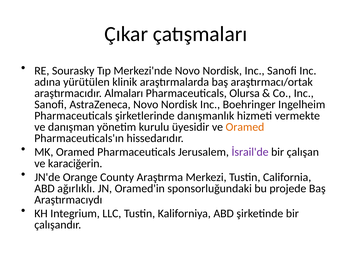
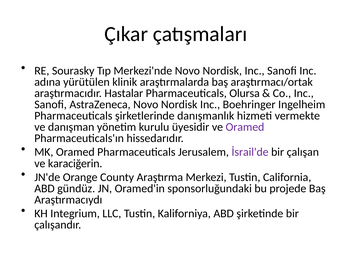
Almaları: Almaları -> Hastalar (124, 93)
Oramed colour: orange -> purple (245, 127)
ağırlıklı: ağırlıklı -> gündüz (76, 188)
